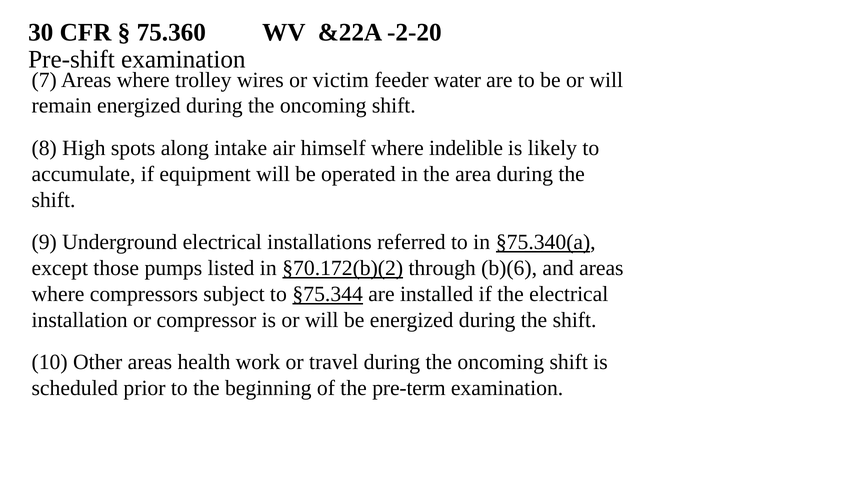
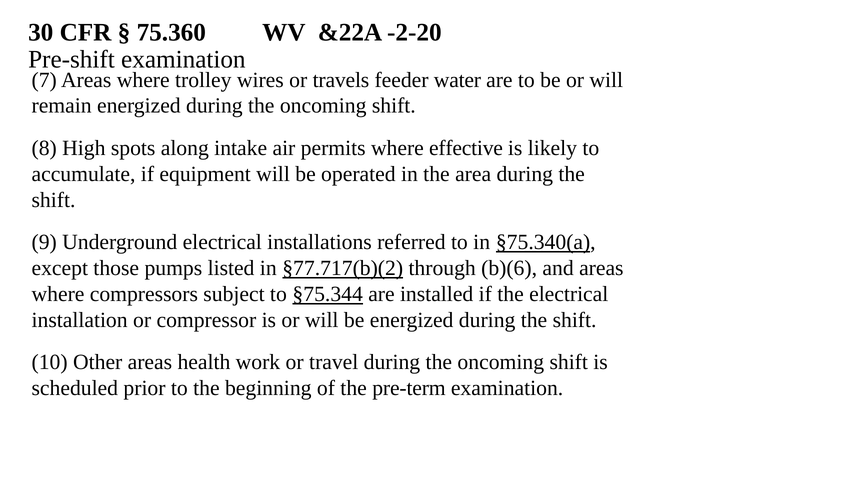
victim: victim -> travels (341, 80)
himself: himself -> permits (333, 148)
indelible: indelible -> effective (466, 148)
§70.172(b)(2: §70.172(b)(2 -> §77.717(b)(2 (343, 268)
